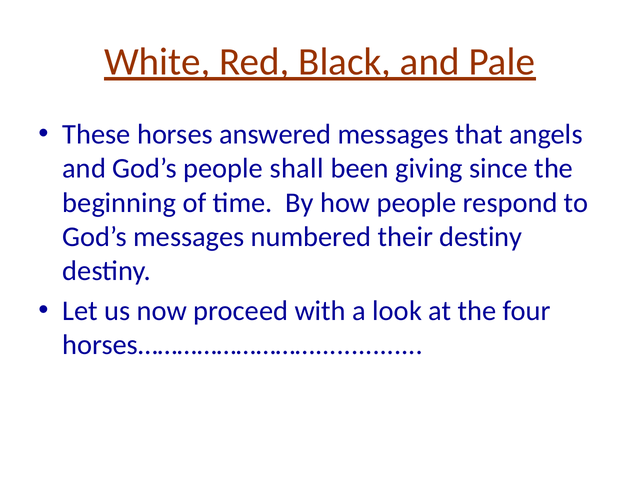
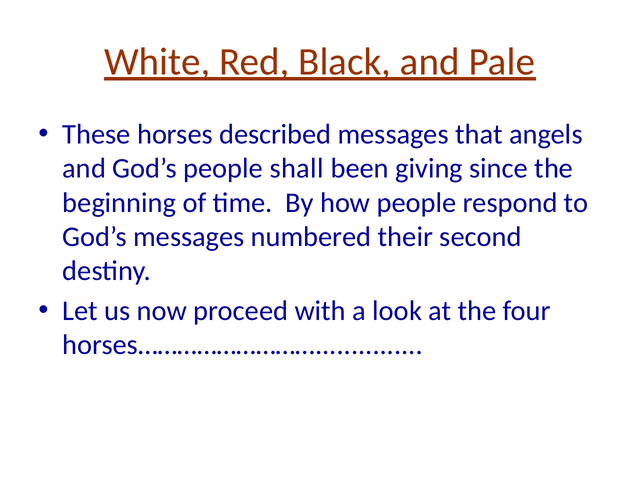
answered: answered -> described (275, 134)
their destiny: destiny -> second (481, 237)
